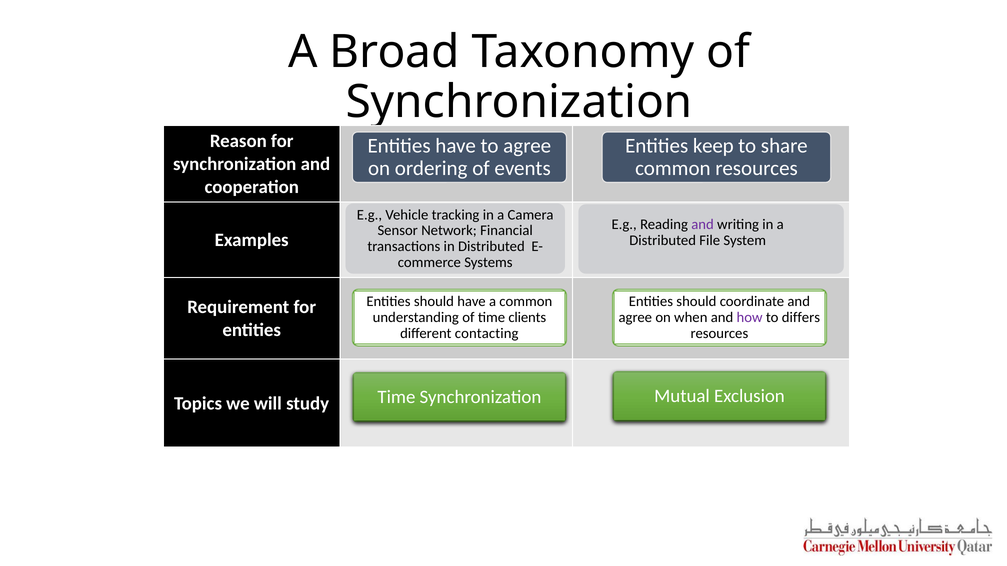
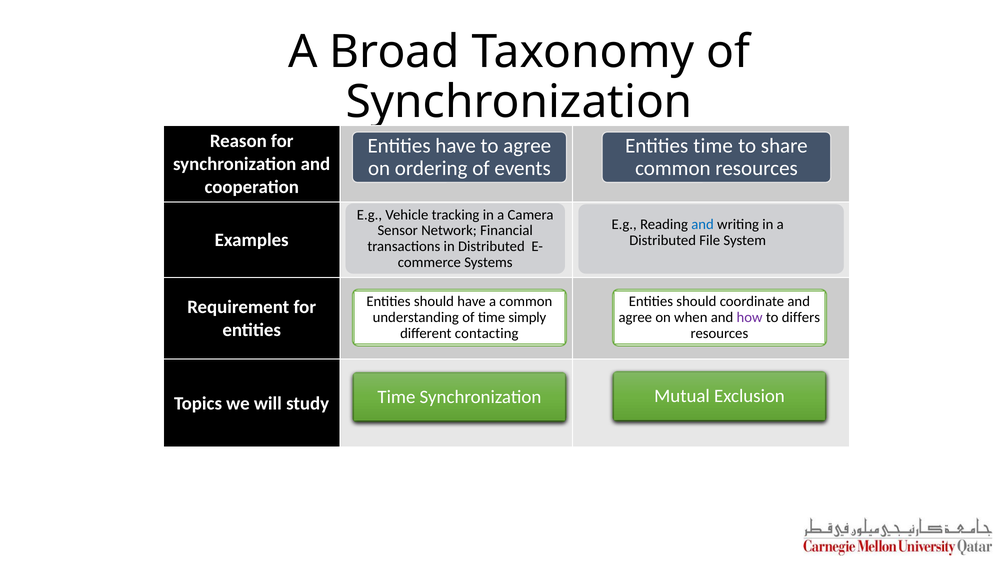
Entities keep: keep -> time (713, 146)
and colour: purple -> blue (703, 225)
clients: clients -> simply (527, 318)
